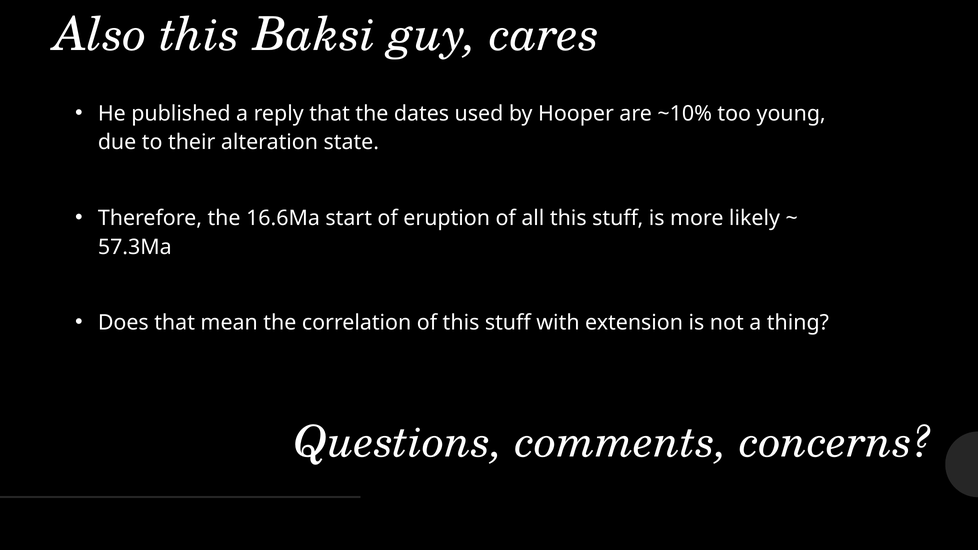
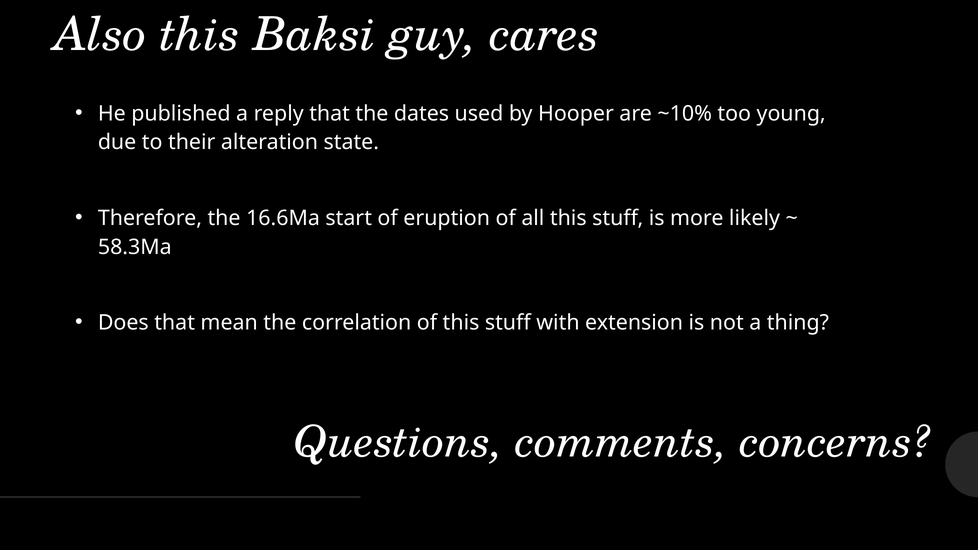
57.3Ma: 57.3Ma -> 58.3Ma (135, 247)
